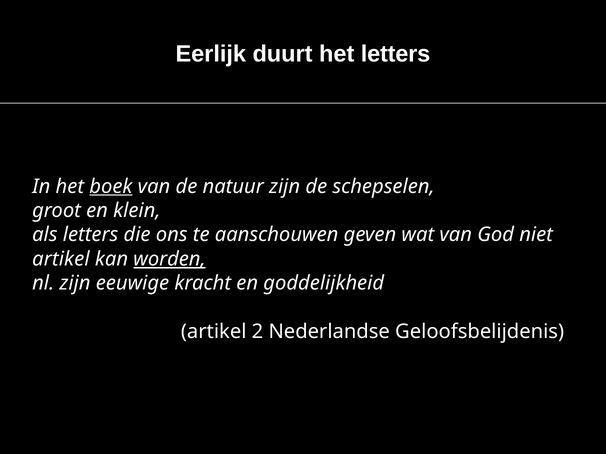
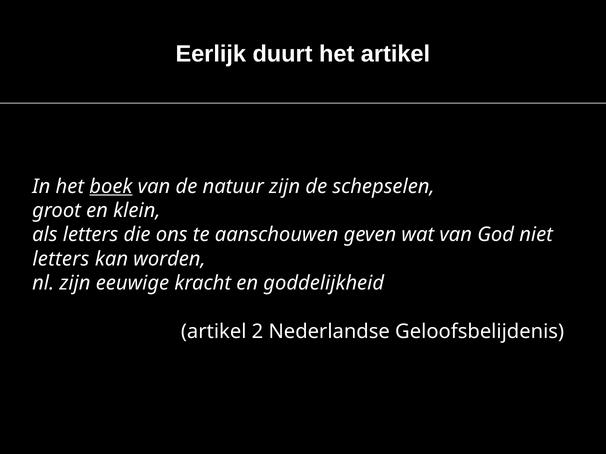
het letters: letters -> artikel (395, 54)
artikel: artikel -> letters (61, 259)
worden underline: present -> none (169, 259)
